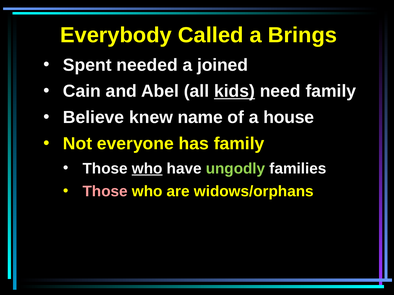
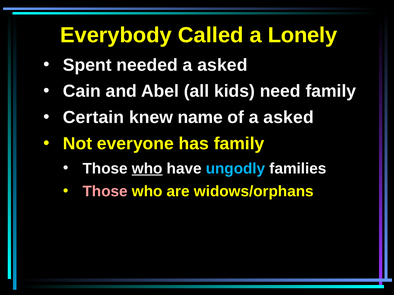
Brings: Brings -> Lonely (303, 35)
needed a joined: joined -> asked (222, 65)
kids underline: present -> none (234, 91)
Believe: Believe -> Certain (94, 118)
of a house: house -> asked (289, 118)
ungodly colour: light green -> light blue (236, 169)
